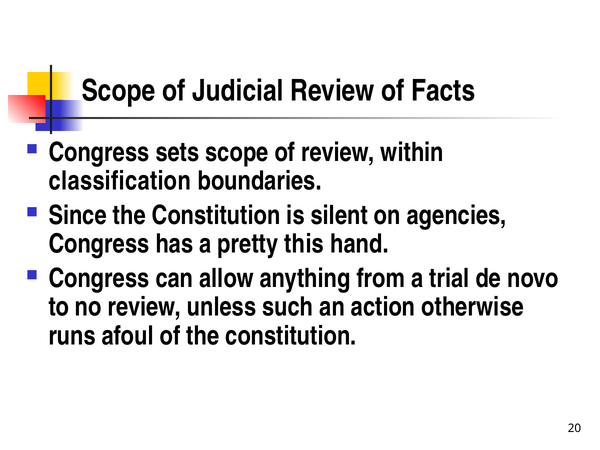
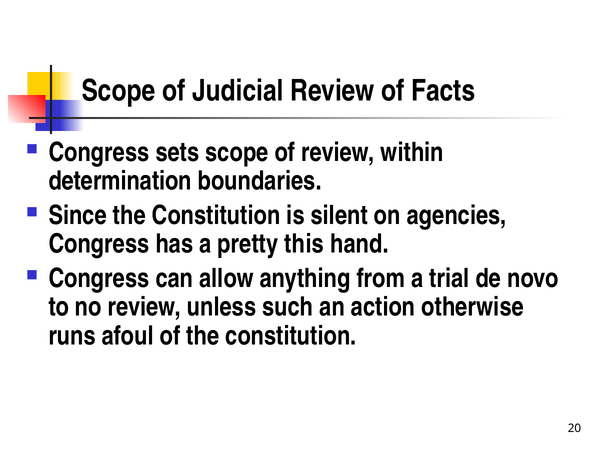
classification: classification -> determination (120, 181)
